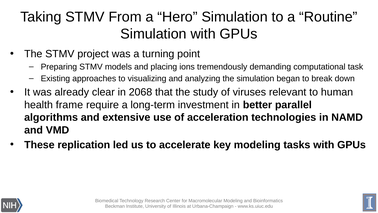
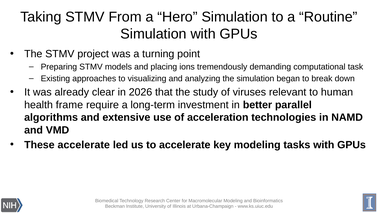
2068: 2068 -> 2026 (140, 92)
These replication: replication -> accelerate (84, 145)
